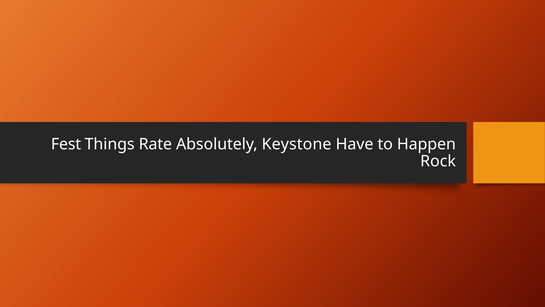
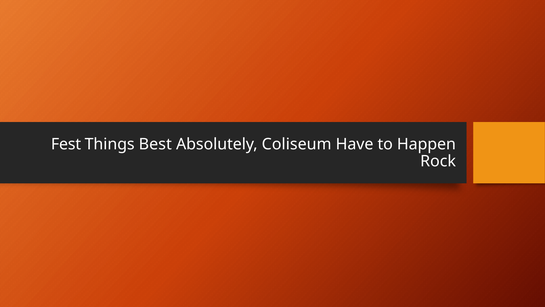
Rate: Rate -> Best (155, 144)
Keystone: Keystone -> Coliseum (297, 144)
